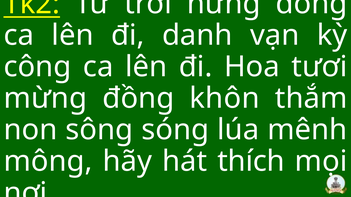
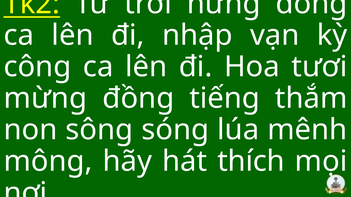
danh: danh -> nhập (197, 35)
khôn: khôn -> tiếng (225, 99)
